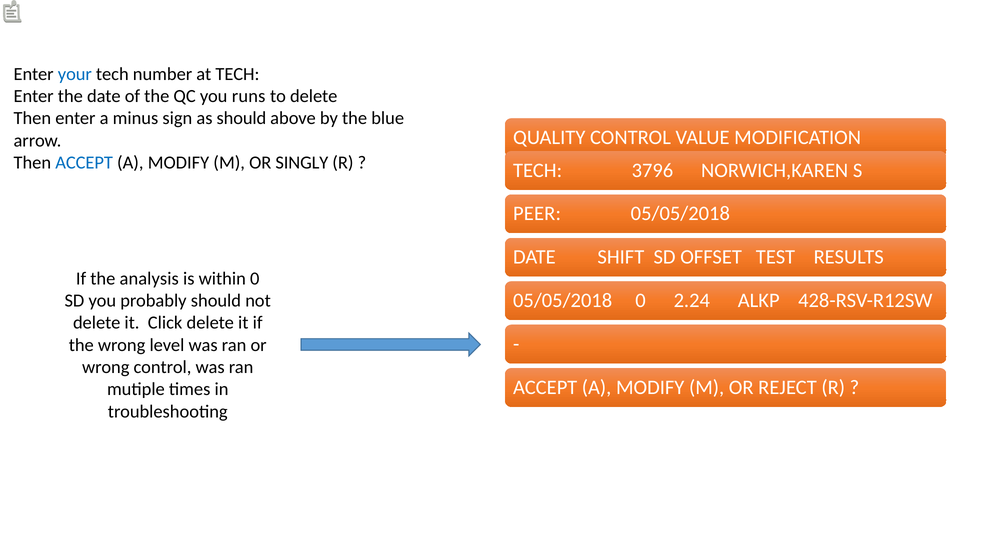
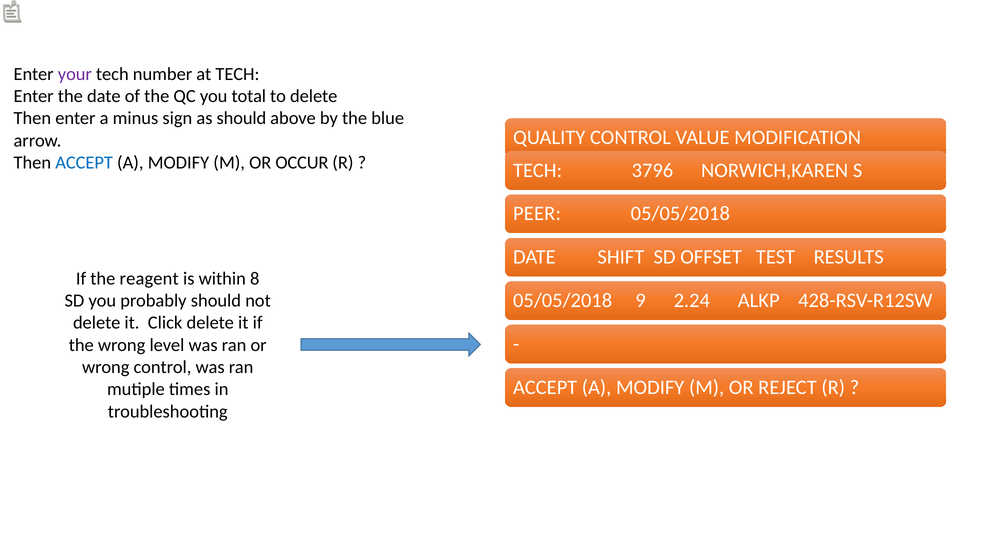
your colour: blue -> purple (75, 74)
runs: runs -> total (249, 96)
SINGLY: SINGLY -> OCCUR (302, 163)
analysis: analysis -> reagent (149, 279)
within 0: 0 -> 8 (255, 279)
0: 0 -> 9 (641, 300)
